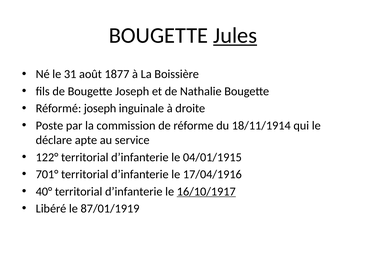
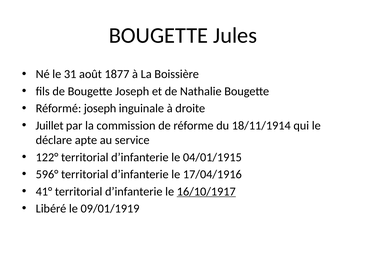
Jules underline: present -> none (235, 35)
Poste: Poste -> Juillet (49, 125)
701°: 701° -> 596° (47, 174)
40°: 40° -> 41° (44, 191)
87/01/1919: 87/01/1919 -> 09/01/1919 (110, 208)
